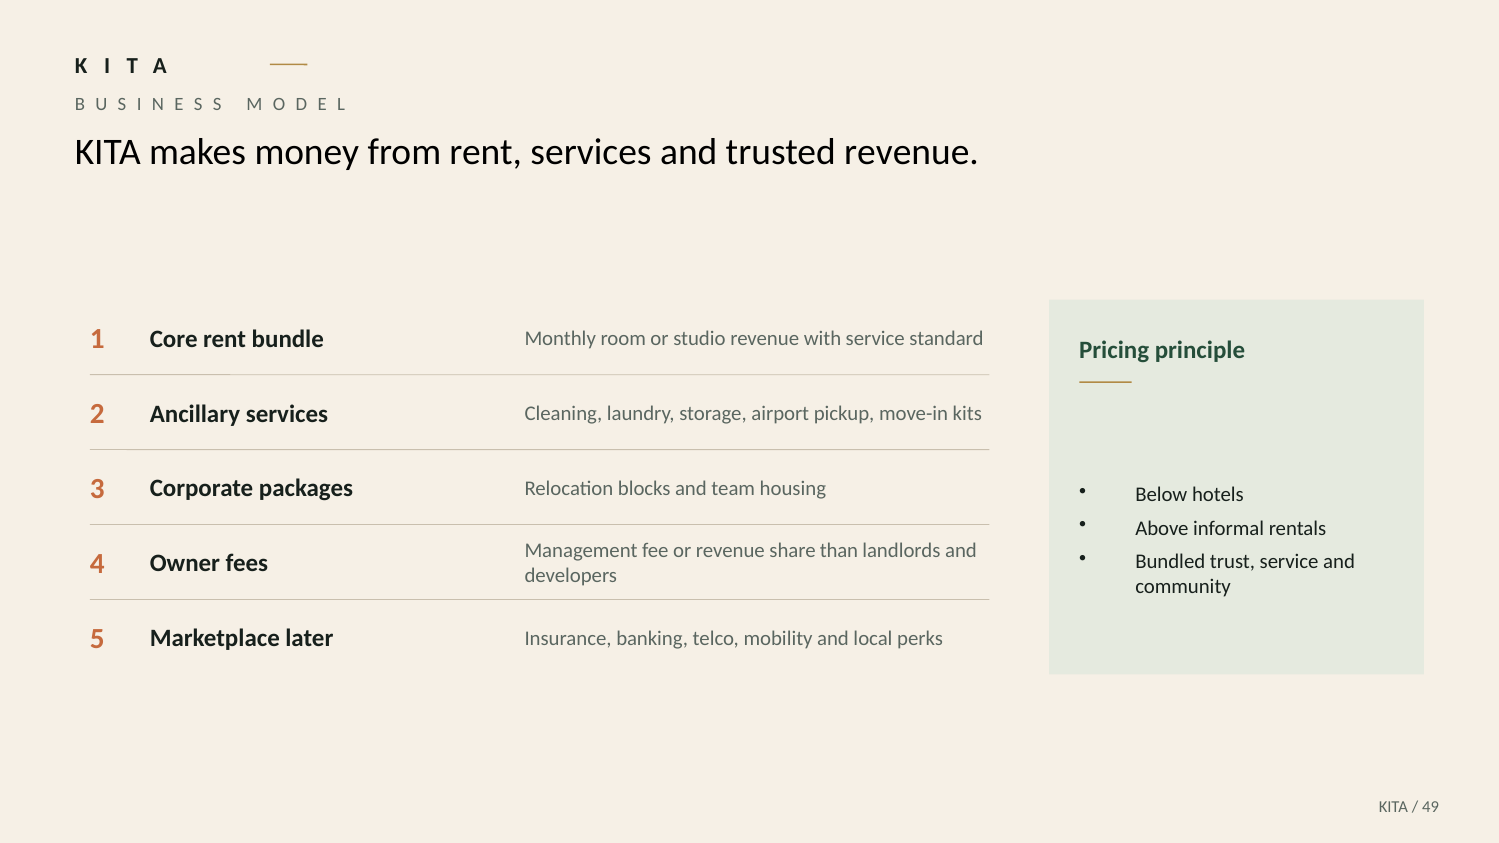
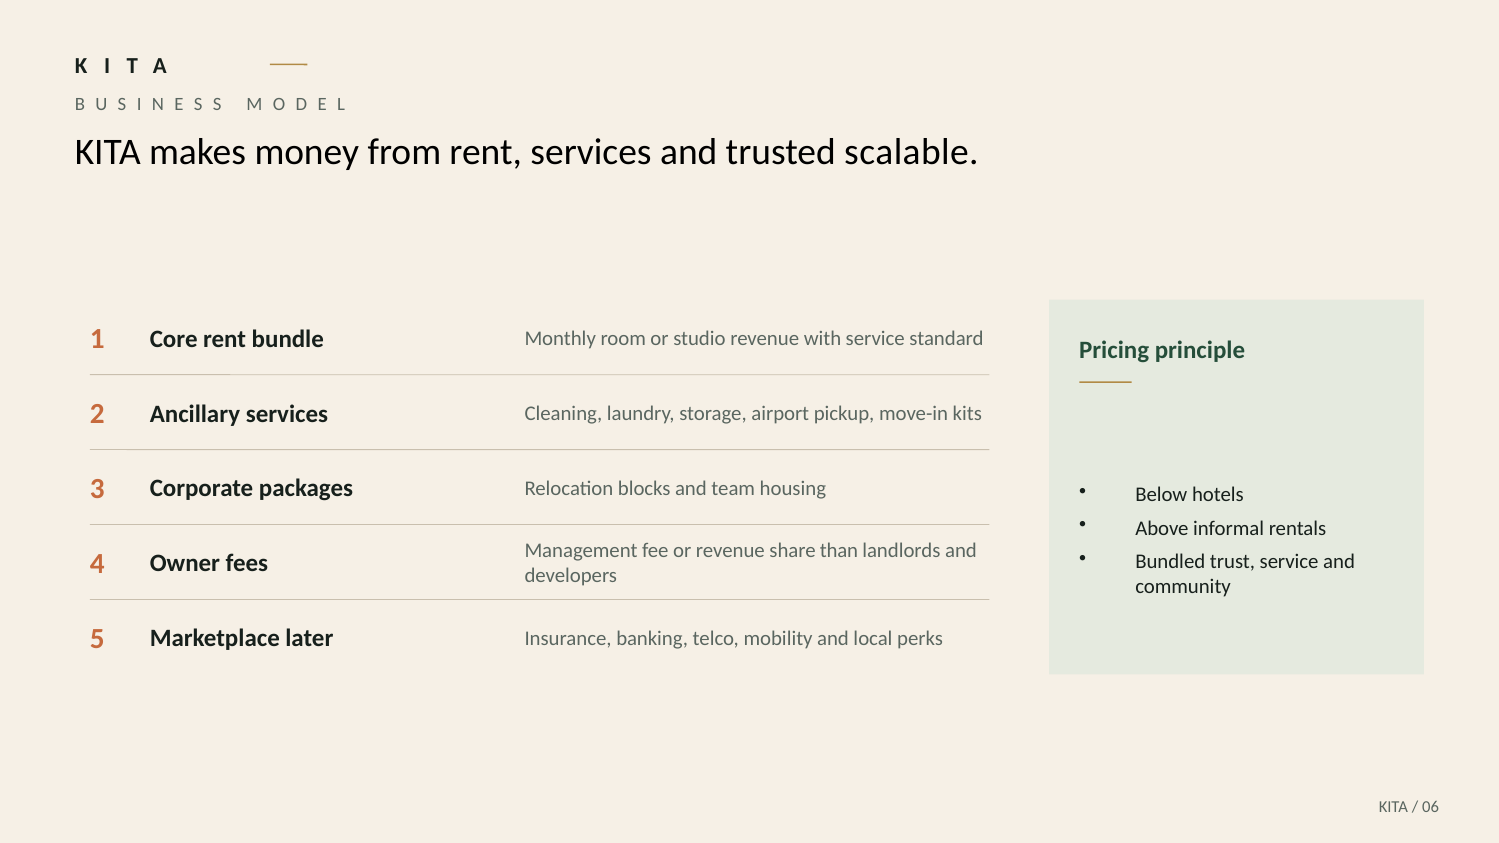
trusted revenue: revenue -> scalable (911, 152)
49: 49 -> 06 (1431, 807)
